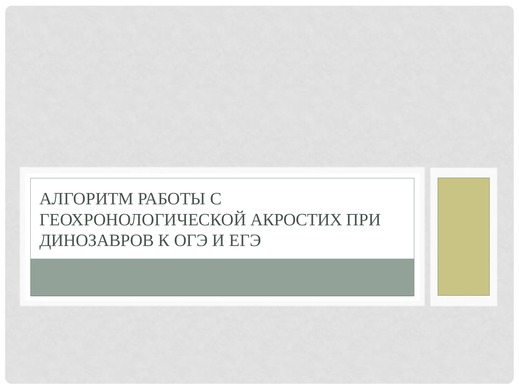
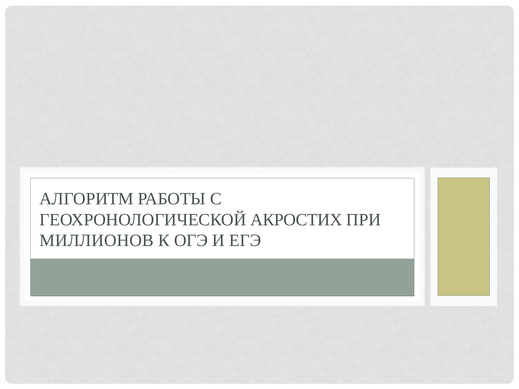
ДИНОЗАВРОВ: ДИНОЗАВРОВ -> МИЛЛИОНОВ (97, 241)
